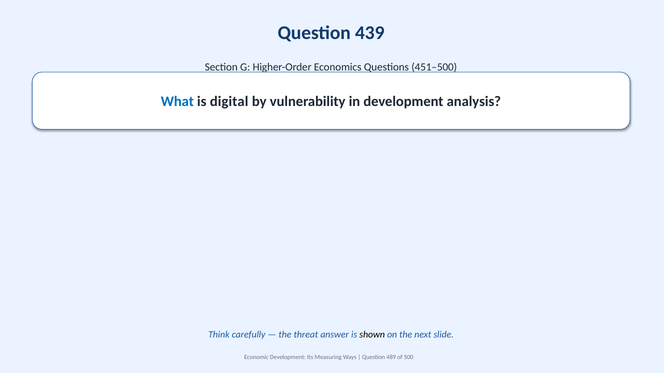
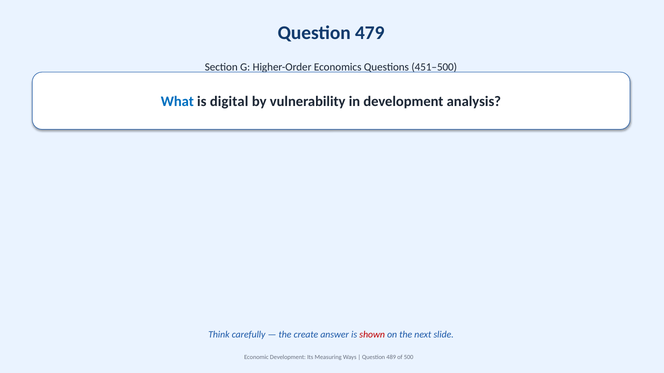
439: 439 -> 479 (370, 33)
threat: threat -> create (306, 335)
shown colour: black -> red (372, 335)
